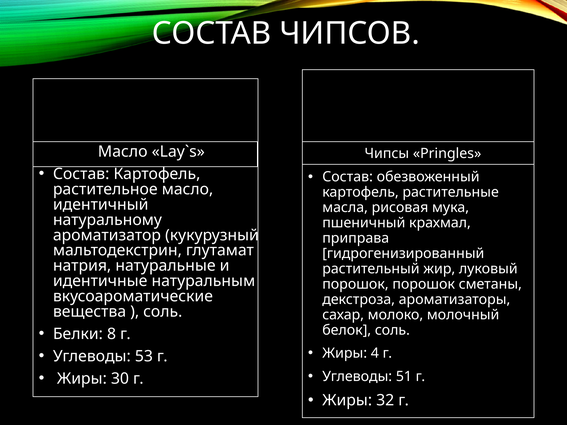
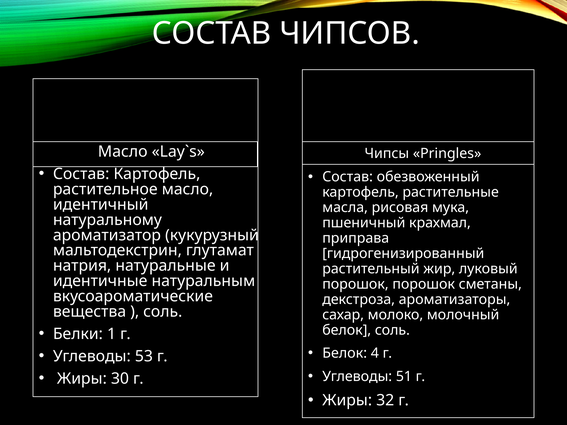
8: 8 -> 1 (112, 334)
Жиры: Жиры -> Белок (345, 353)
